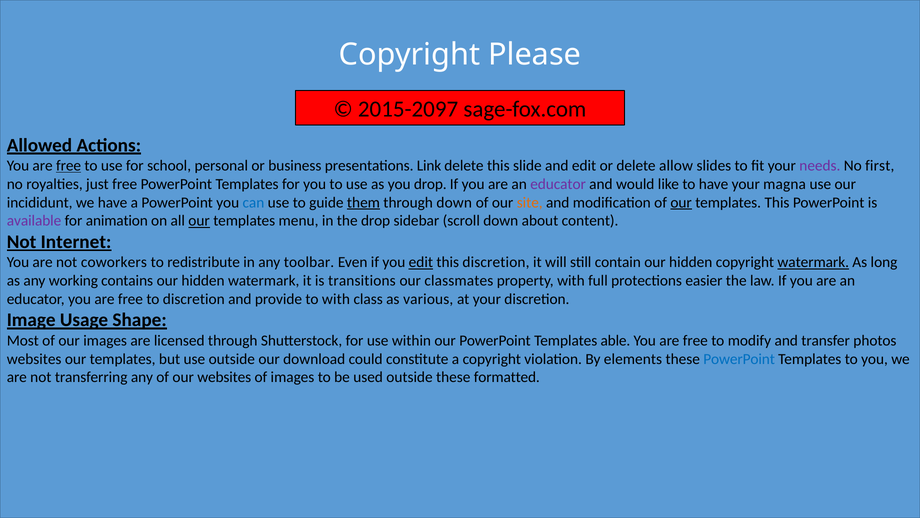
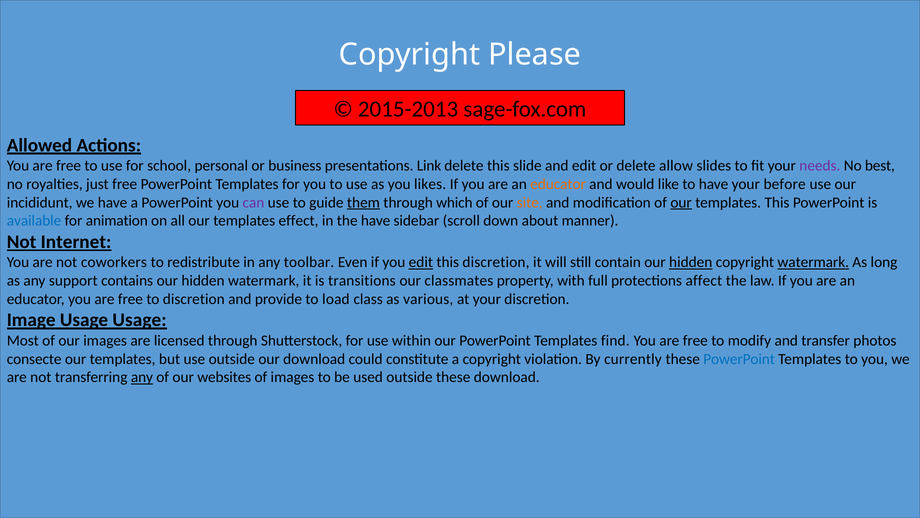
2015-2097: 2015-2097 -> 2015-2013 (408, 109)
free underline: present -> none (69, 166)
first: first -> best (880, 166)
you drop: drop -> likes (430, 184)
educator colour: purple -> orange (558, 184)
magna: magna -> before (785, 184)
can colour: blue -> purple (253, 202)
through down: down -> which (454, 202)
available colour: purple -> blue (34, 221)
our underline: present -> none (199, 221)
menu: menu -> effect (299, 221)
the drop: drop -> have (376, 221)
content: content -> manner (590, 221)
hidden underline: none -> present (691, 262)
working: working -> support (73, 280)
easier: easier -> affect (704, 280)
to with: with -> load (336, 299)
Usage Shape: Shape -> Usage (140, 320)
able: able -> find (615, 340)
websites: websites -> consecte (34, 359)
elements: elements -> currently (633, 359)
any underline: none -> present (142, 377)
these formatted: formatted -> download (507, 377)
